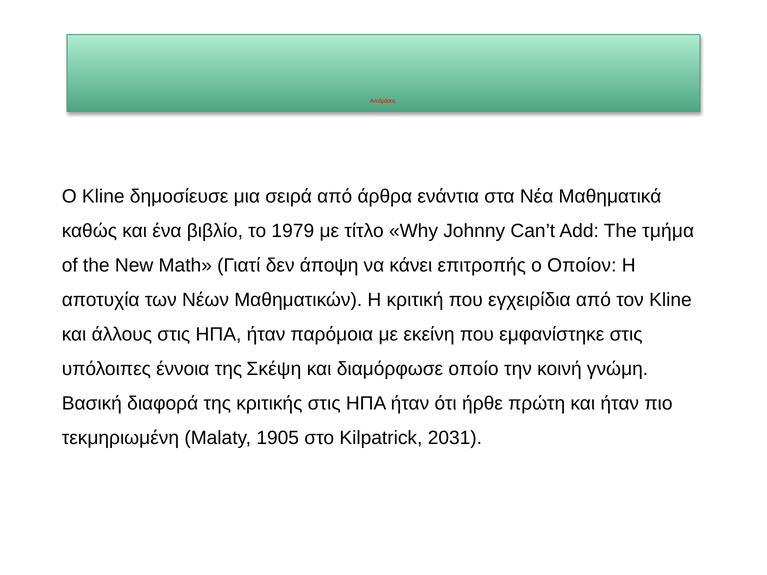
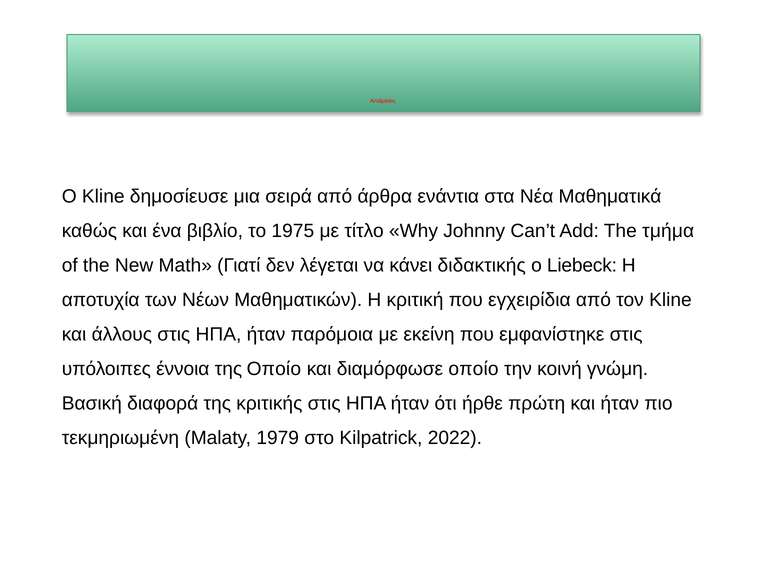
1979: 1979 -> 1975 (293, 231)
άποψη: άποψη -> λέγεται (329, 265)
επιτροπής: επιτροπής -> διδακτικής (482, 265)
Οποίον: Οποίον -> Liebeck (582, 265)
της Σκέψη: Σκέψη -> Οποίο (274, 369)
1905: 1905 -> 1979 (278, 438)
2031: 2031 -> 2022 (455, 438)
